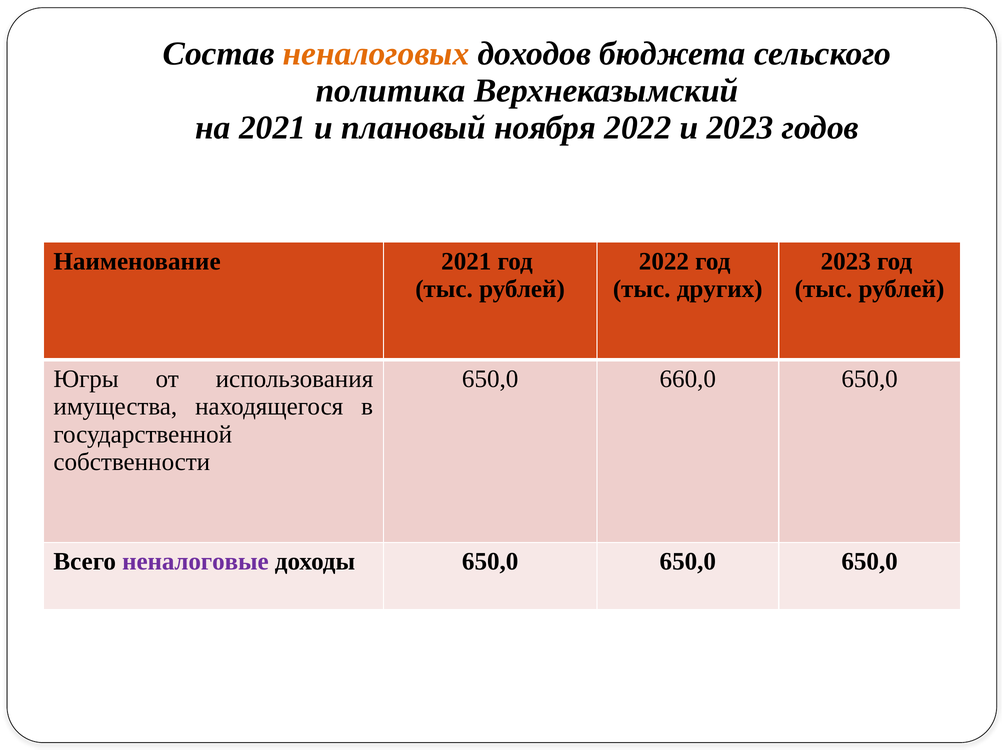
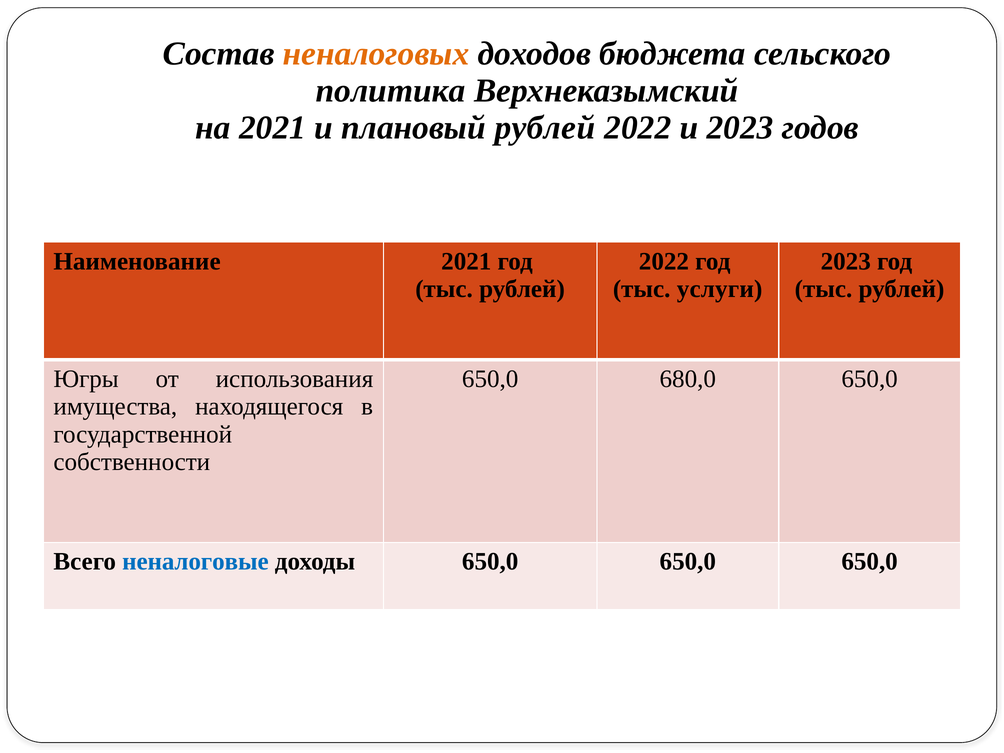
плановый ноября: ноября -> рублей (545, 128)
других: других -> услуги (720, 289)
660,0: 660,0 -> 680,0 (688, 379)
неналоговые colour: purple -> blue (195, 562)
